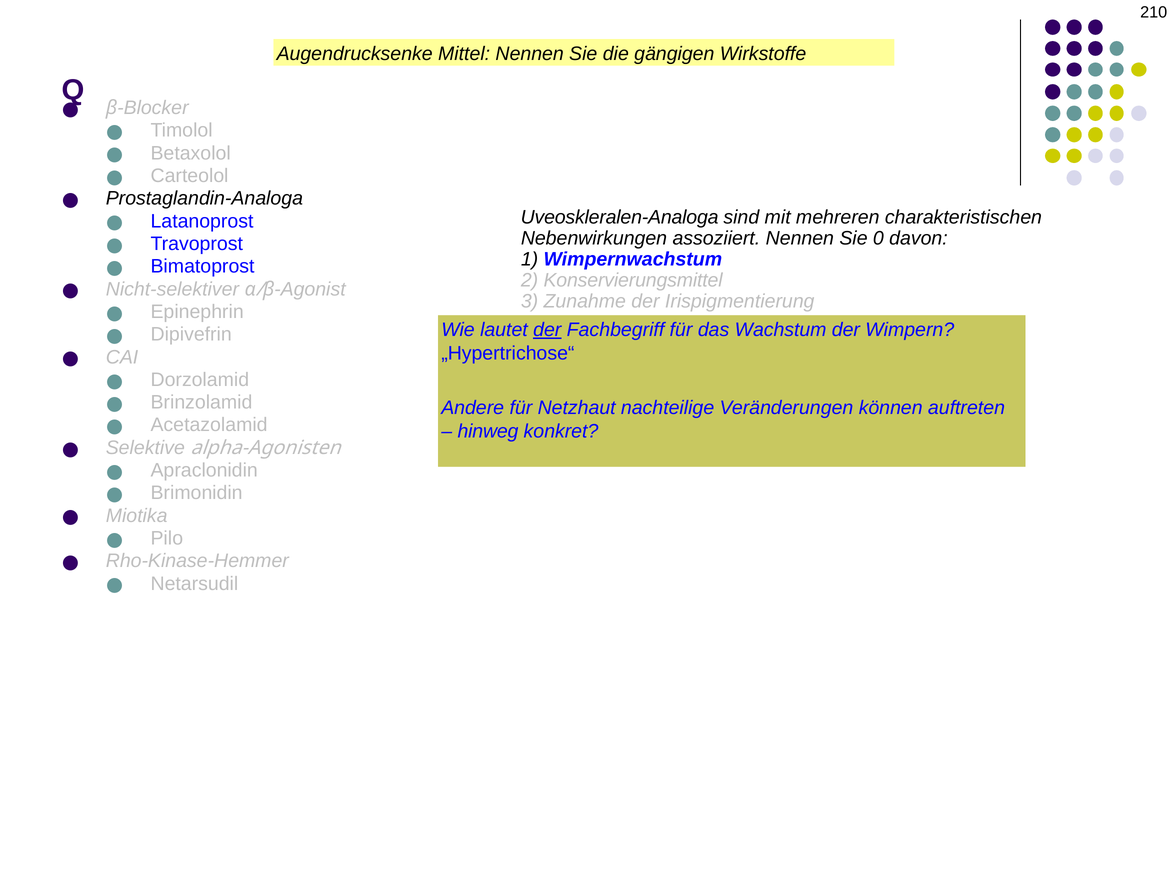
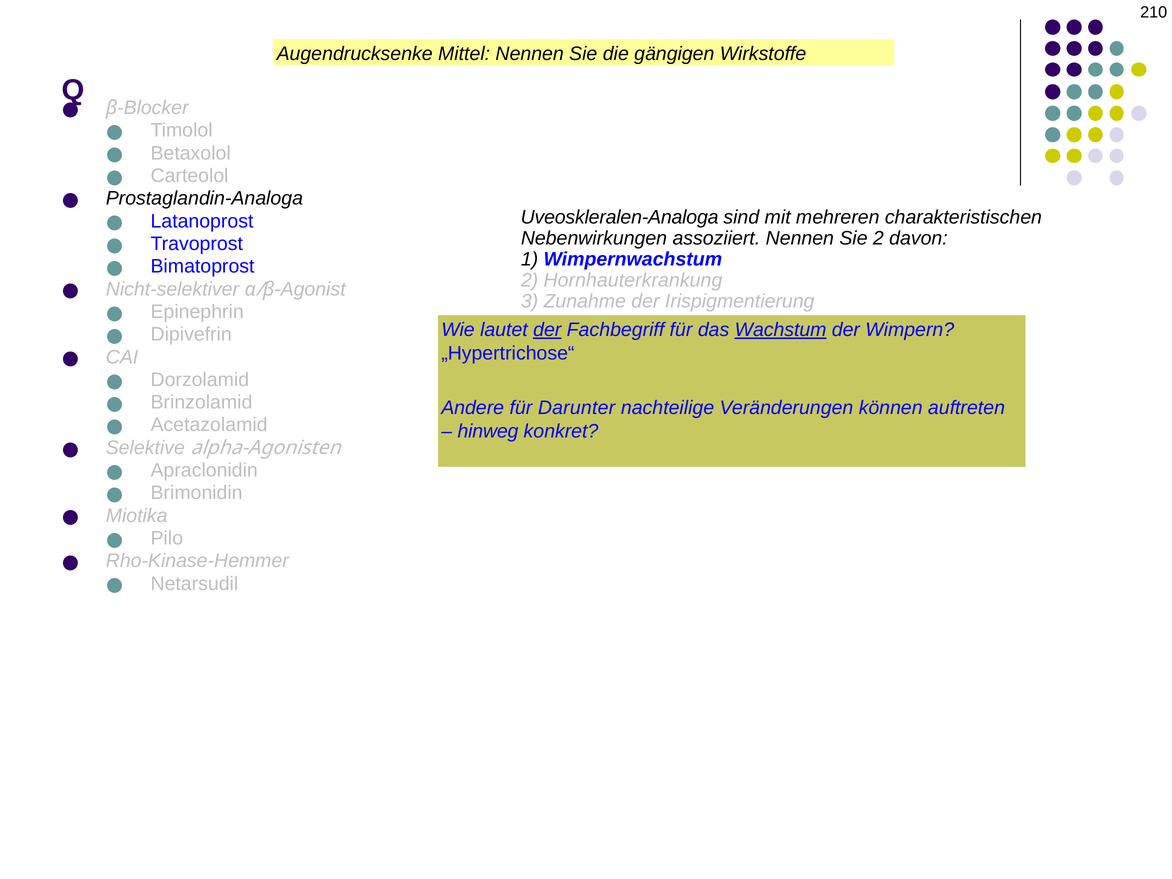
Sie 0: 0 -> 2 (878, 238)
Konservierungsmittel: Konservierungsmittel -> Hornhauterkrankung (633, 280)
Wachstum underline: none -> present (781, 330)
Netzhaut: Netzhaut -> Darunter (577, 408)
